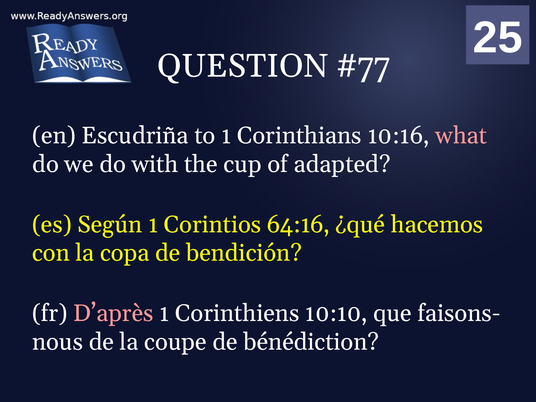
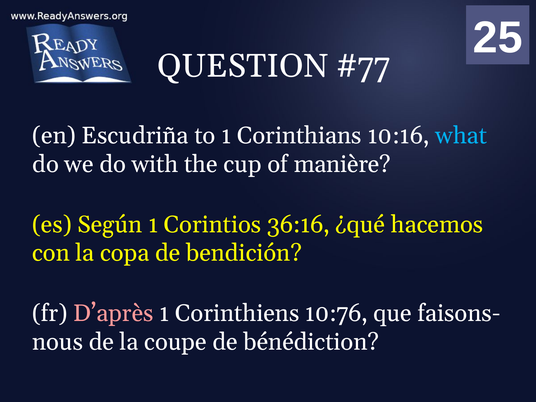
what colour: pink -> light blue (461, 136)
adapted: adapted -> manière (342, 164)
64:16: 64:16 -> 36:16 (298, 224)
10:10: 10:10 -> 10:76 (336, 313)
